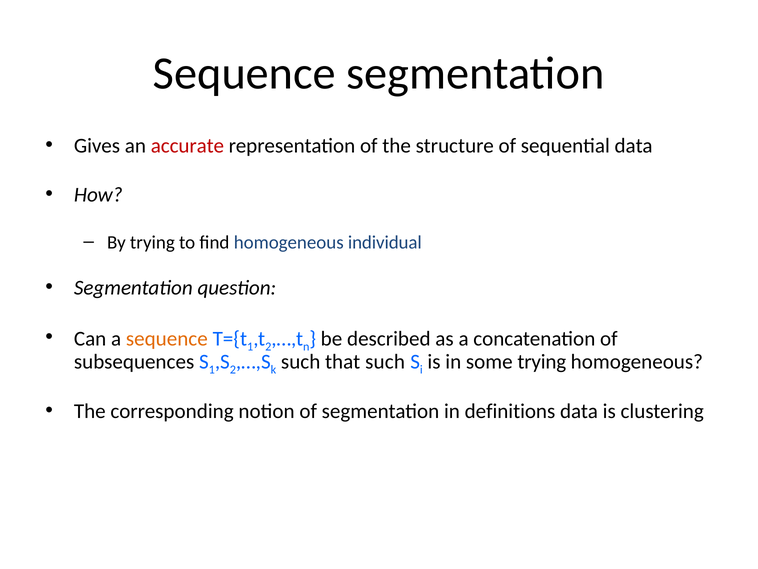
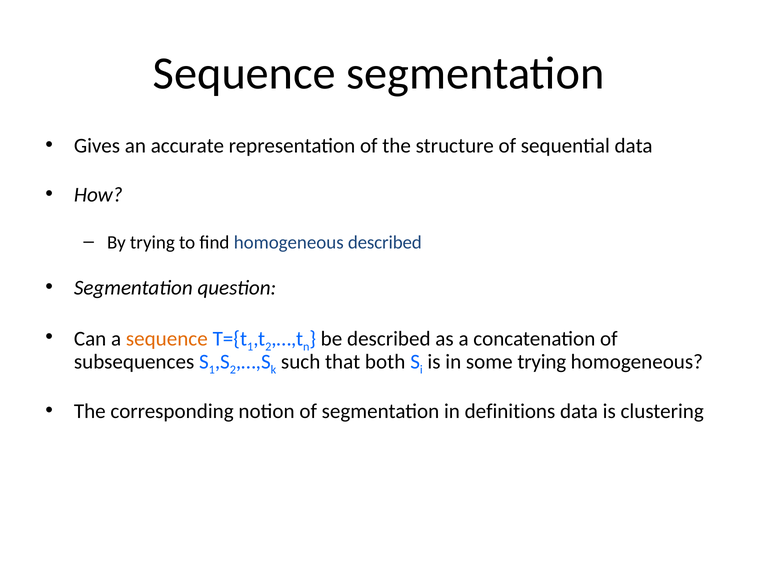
accurate colour: red -> black (187, 146)
homogeneous individual: individual -> described (385, 242)
that such: such -> both (385, 361)
